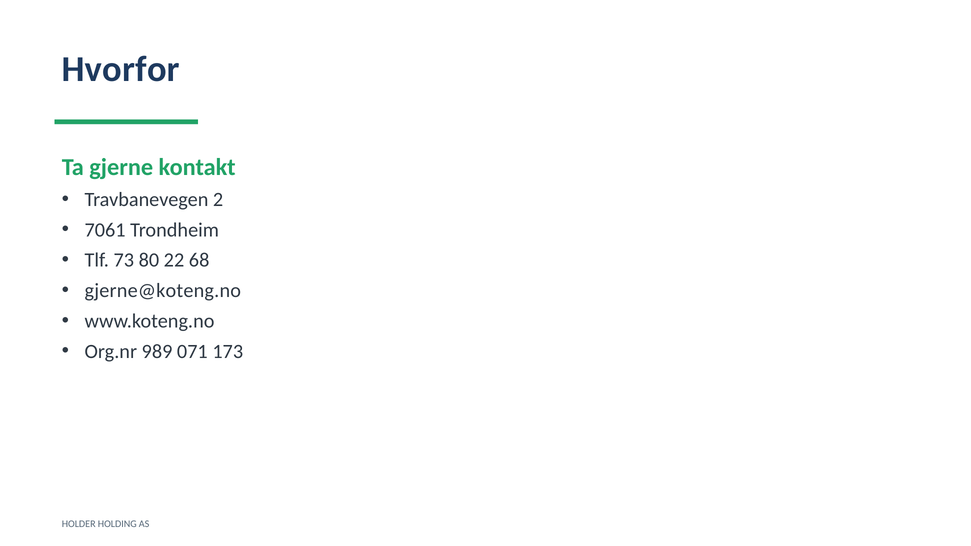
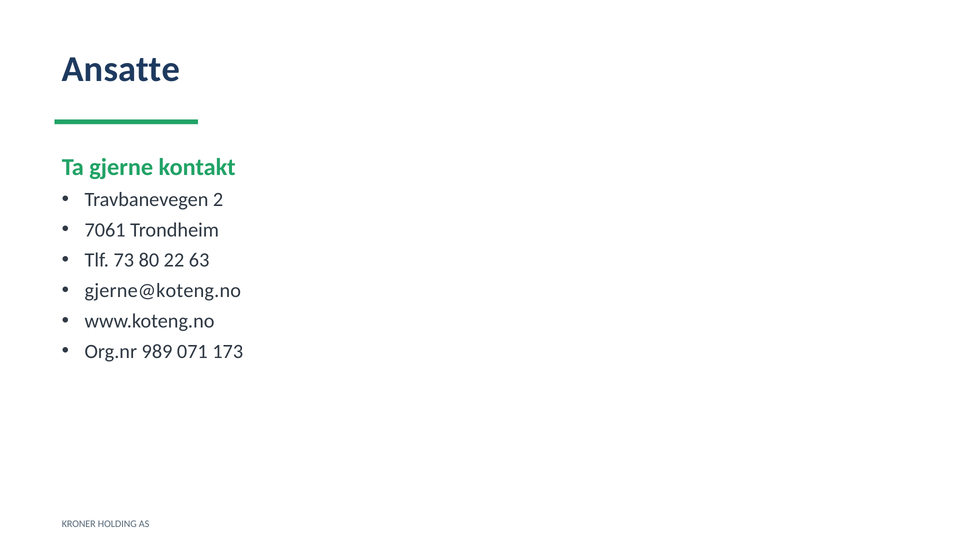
Hvorfor: Hvorfor -> Ansatte (121, 69)
68: 68 -> 63 (199, 260)
HOLDER: HOLDER -> KRONER (79, 524)
